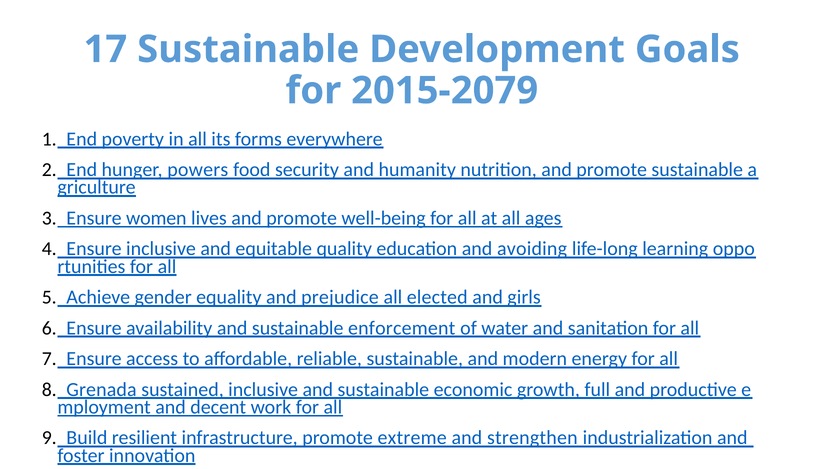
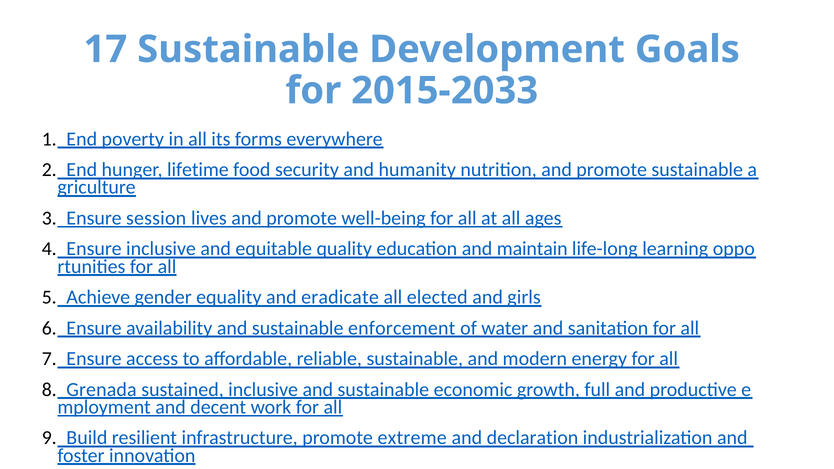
2015-2079: 2015-2079 -> 2015-2033 (445, 91)
powers: powers -> lifetime (198, 170)
women: women -> session (156, 218)
avoiding: avoiding -> maintain (532, 249)
prejudice: prejudice -> eradicate (340, 297)
strengthen: strengthen -> declaration (532, 438)
